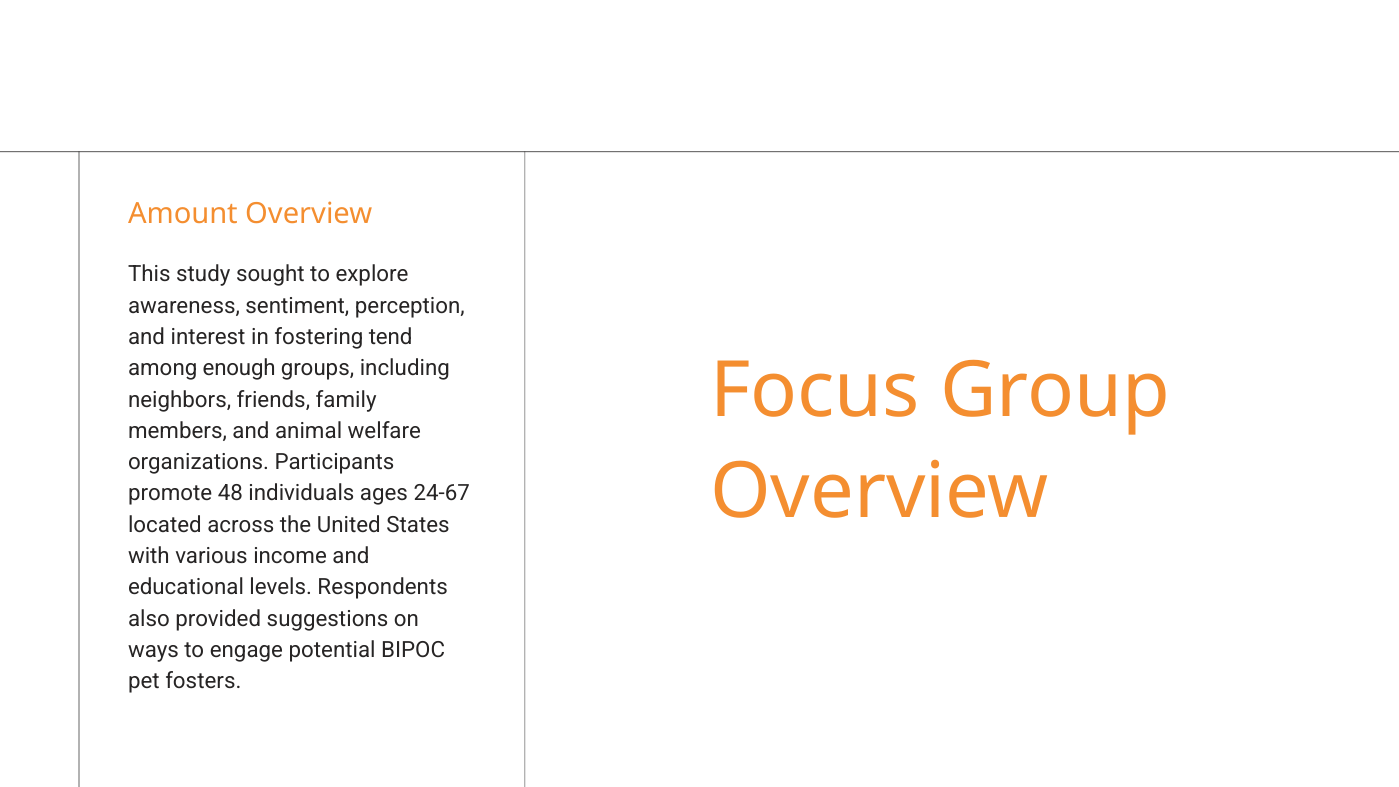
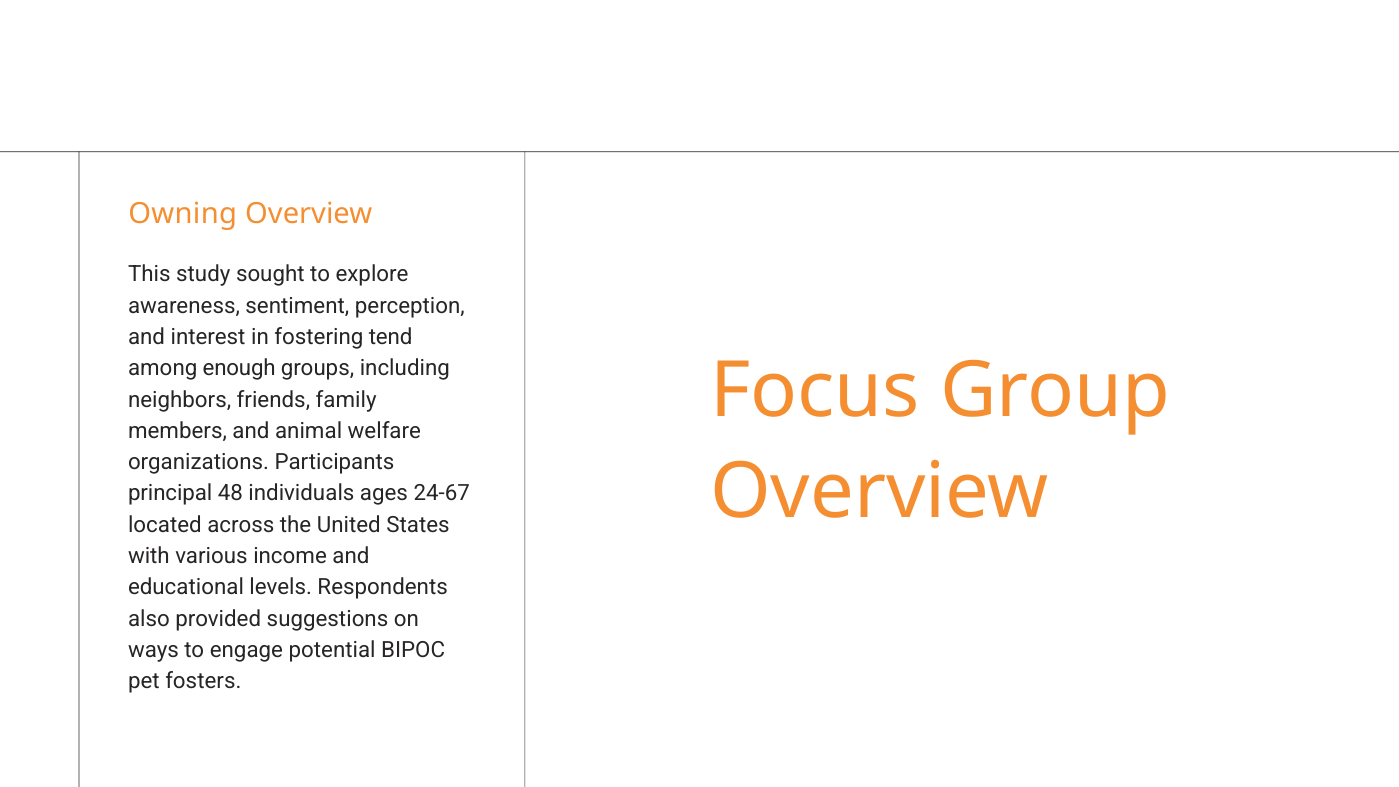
Amount: Amount -> Owning (183, 214)
promote: promote -> principal (170, 494)
